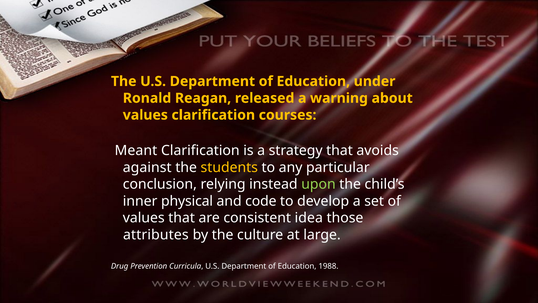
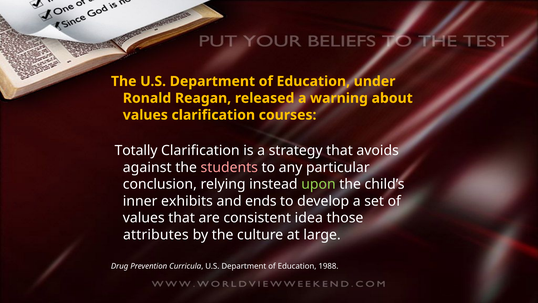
Meant: Meant -> Totally (136, 150)
students colour: yellow -> pink (229, 167)
physical: physical -> exhibits (187, 201)
code: code -> ends (261, 201)
